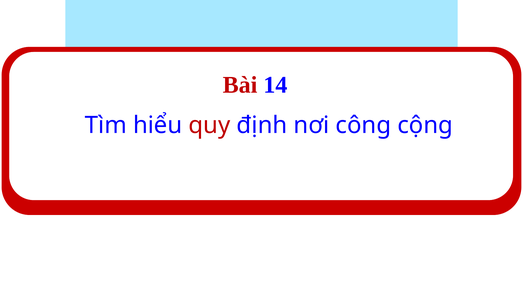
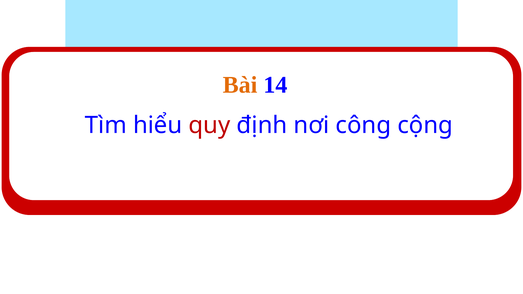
Bài colour: red -> orange (240, 85)
